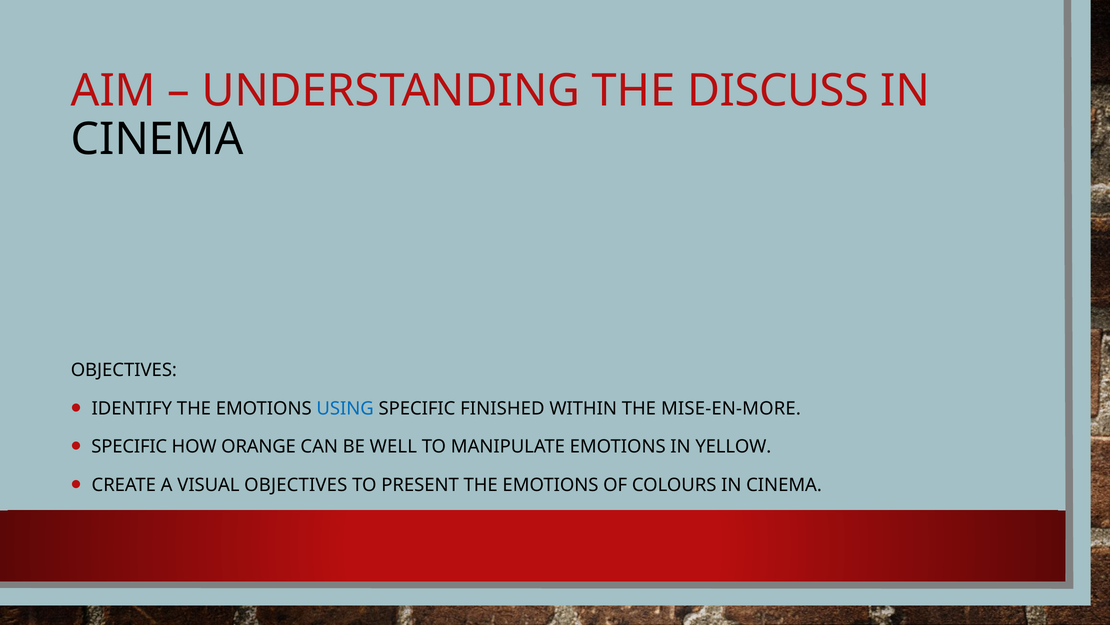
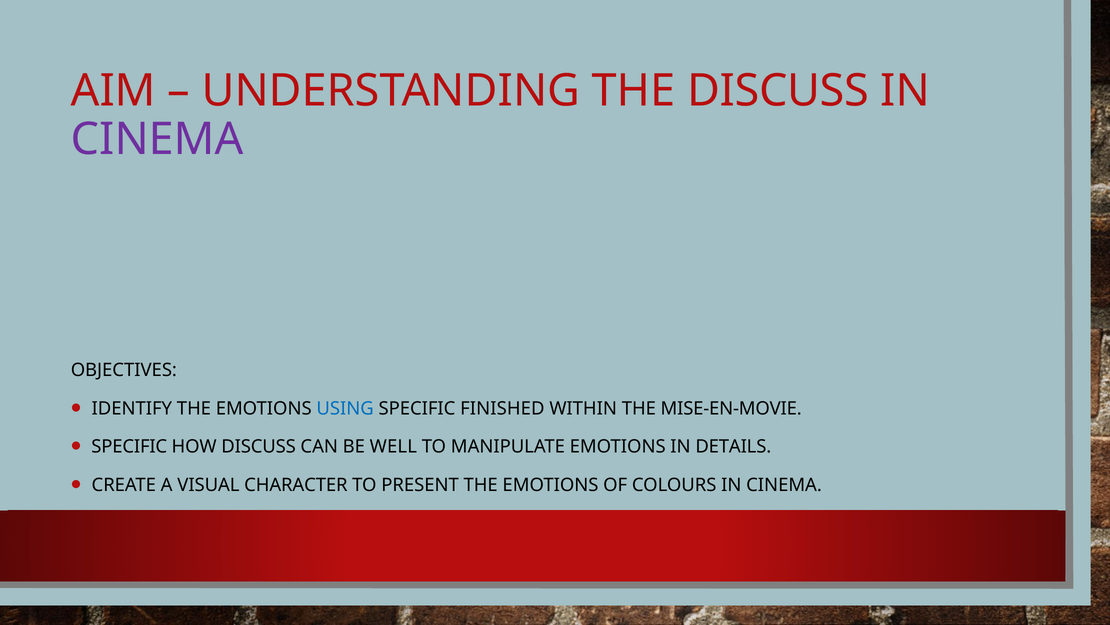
CINEMA colour: black -> purple (157, 139)
MISE-EN-MORE: MISE-EN-MORE -> MISE-EN-MOVIE (731, 408)
HOW ORANGE: ORANGE -> DISCUSS (259, 446)
YELLOW: YELLOW -> DETAILS (733, 446)
VISUAL OBJECTIVES: OBJECTIVES -> CHARACTER (296, 485)
